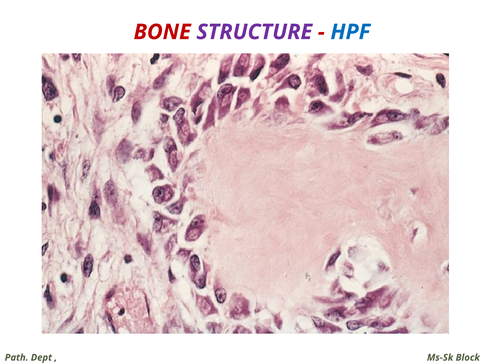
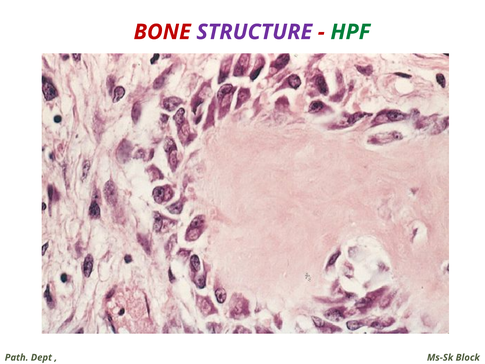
HPF colour: blue -> green (350, 32)
